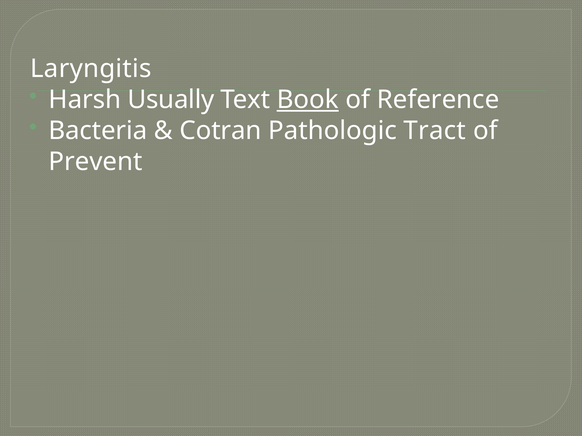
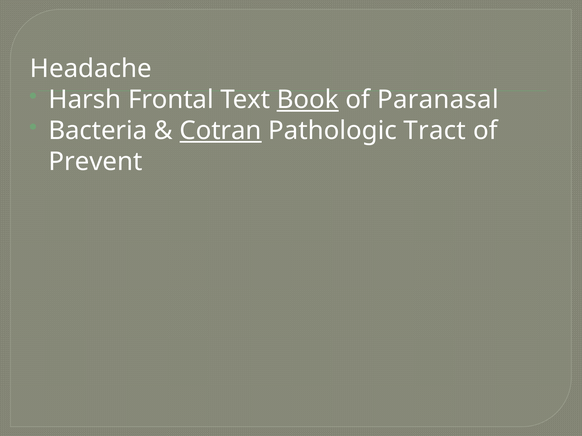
Laryngitis: Laryngitis -> Headache (91, 69)
Usually: Usually -> Frontal (171, 100)
Reference: Reference -> Paranasal (438, 100)
Cotran underline: none -> present (221, 131)
